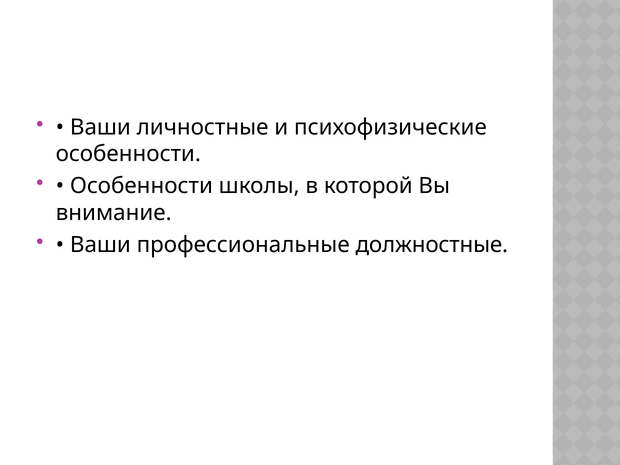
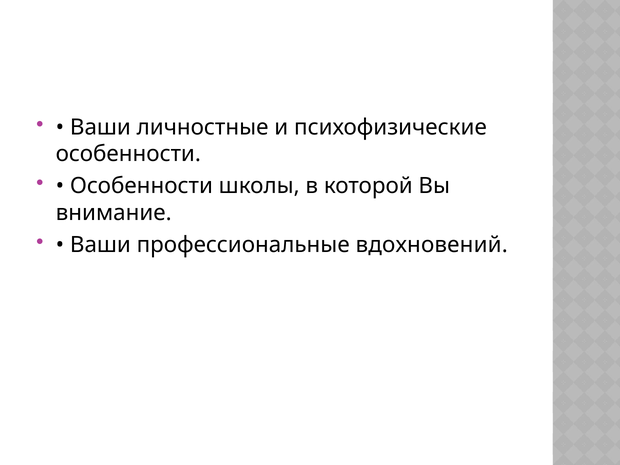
должностные: должностные -> вдохновений (432, 245)
